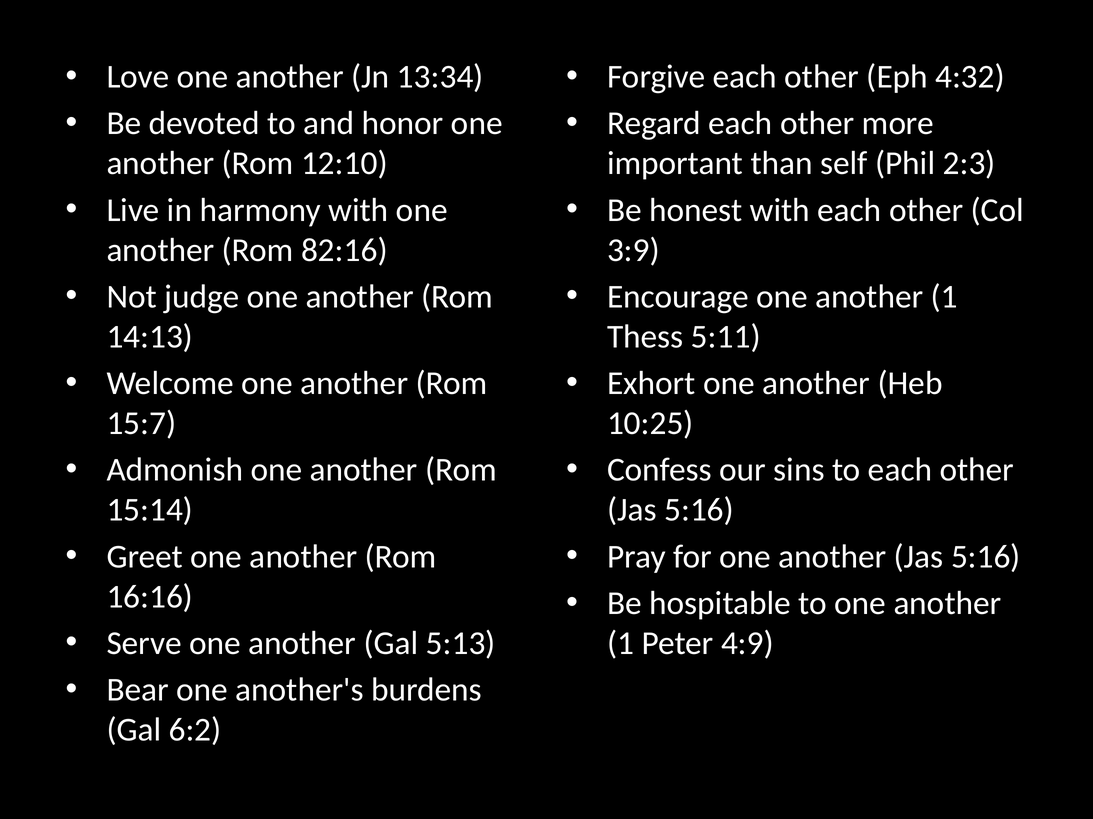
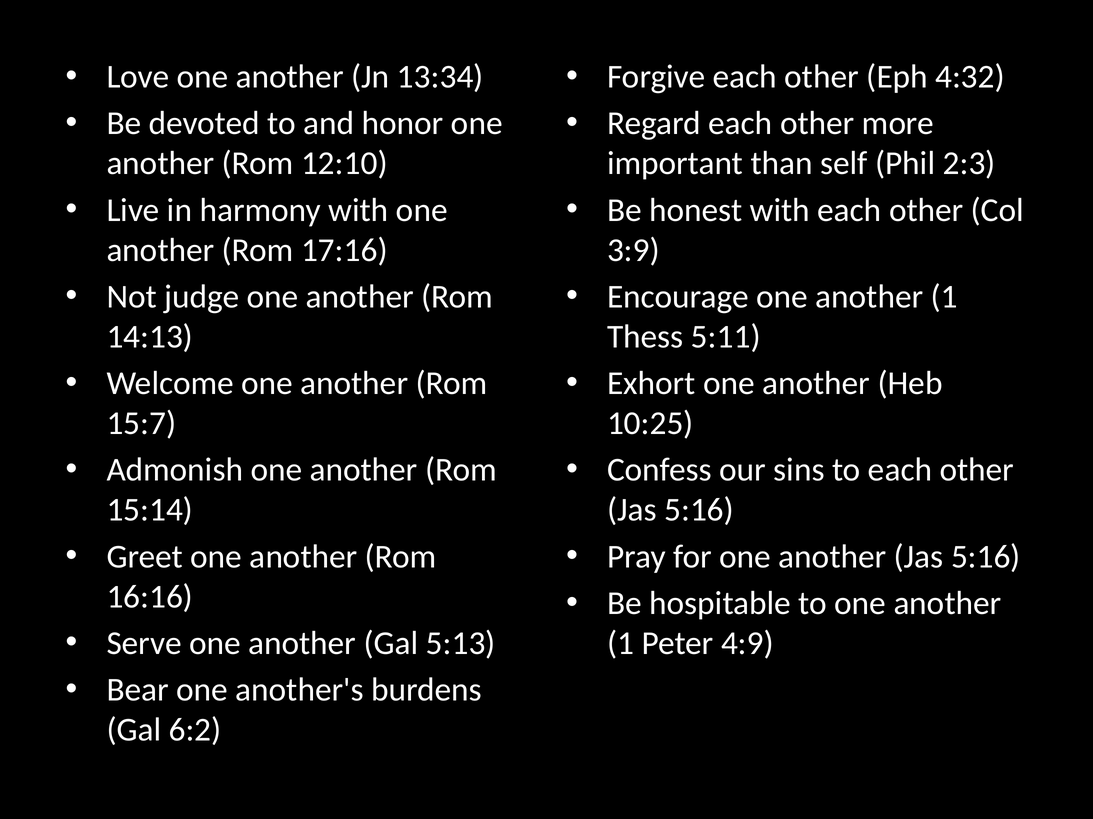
82:16: 82:16 -> 17:16 (344, 250)
